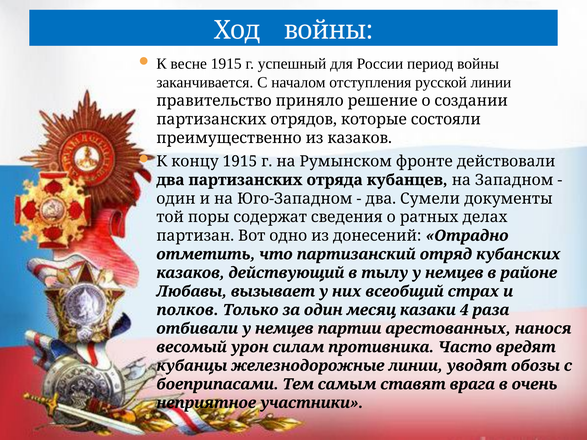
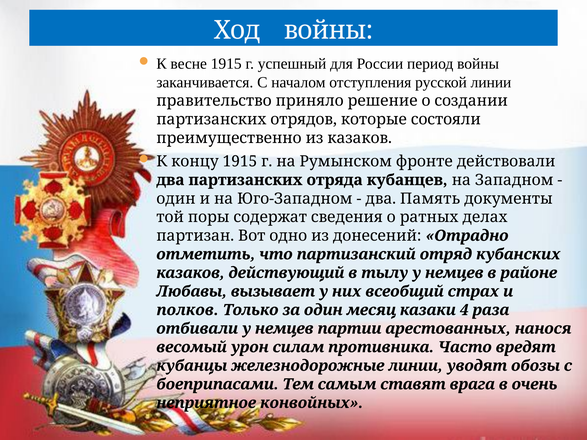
Сумели: Сумели -> Память (430, 199)
участники: участники -> конвойных (312, 403)
